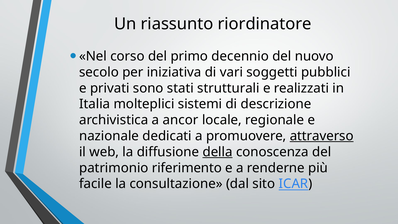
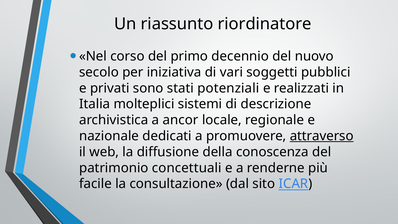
strutturali: strutturali -> potenziali (228, 88)
della underline: present -> none (218, 152)
riferimento: riferimento -> concettuali (187, 168)
